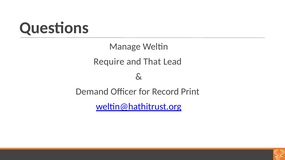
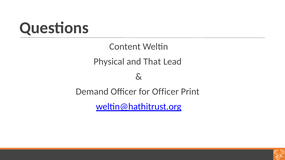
Manage: Manage -> Content (125, 47)
Require: Require -> Physical (109, 62)
for Record: Record -> Officer (165, 92)
